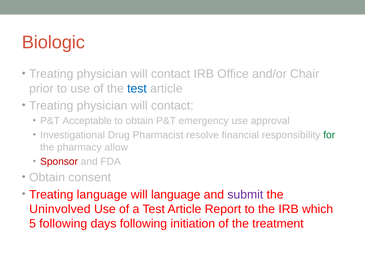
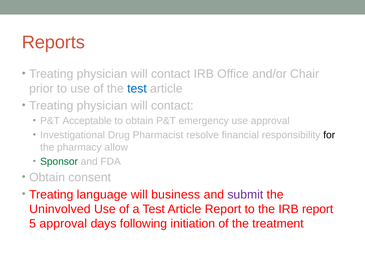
Biologic: Biologic -> Reports (53, 42)
for colour: green -> black (329, 135)
Sponsor colour: red -> green (59, 161)
will language: language -> business (176, 194)
IRB which: which -> report (318, 209)
5 following: following -> approval (63, 224)
